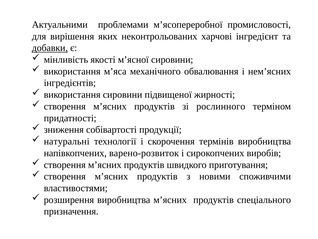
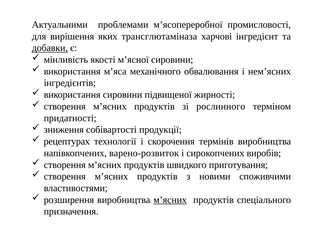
неконтрольованих: неконтрольованих -> трансглютаміназа (159, 36)
натуральні: натуральні -> рецептурах (67, 141)
м’ясних underline: none -> present (170, 199)
